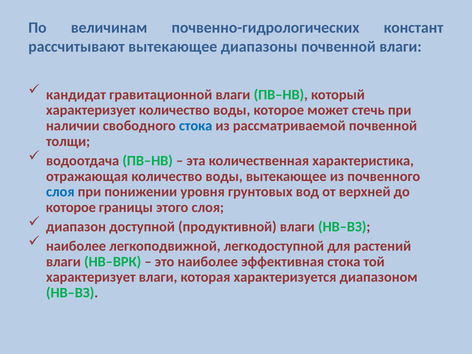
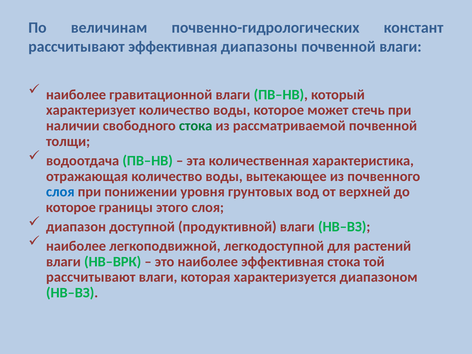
рассчитывают вытекающее: вытекающее -> эффективная (173, 47)
кандидат: кандидат -> наиболее (76, 95)
стока colour: blue -> green (196, 126)
характеризует: характеризует -> рассчитывают (91, 277)
